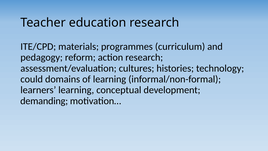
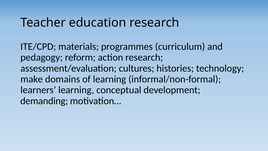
could: could -> make (32, 79)
